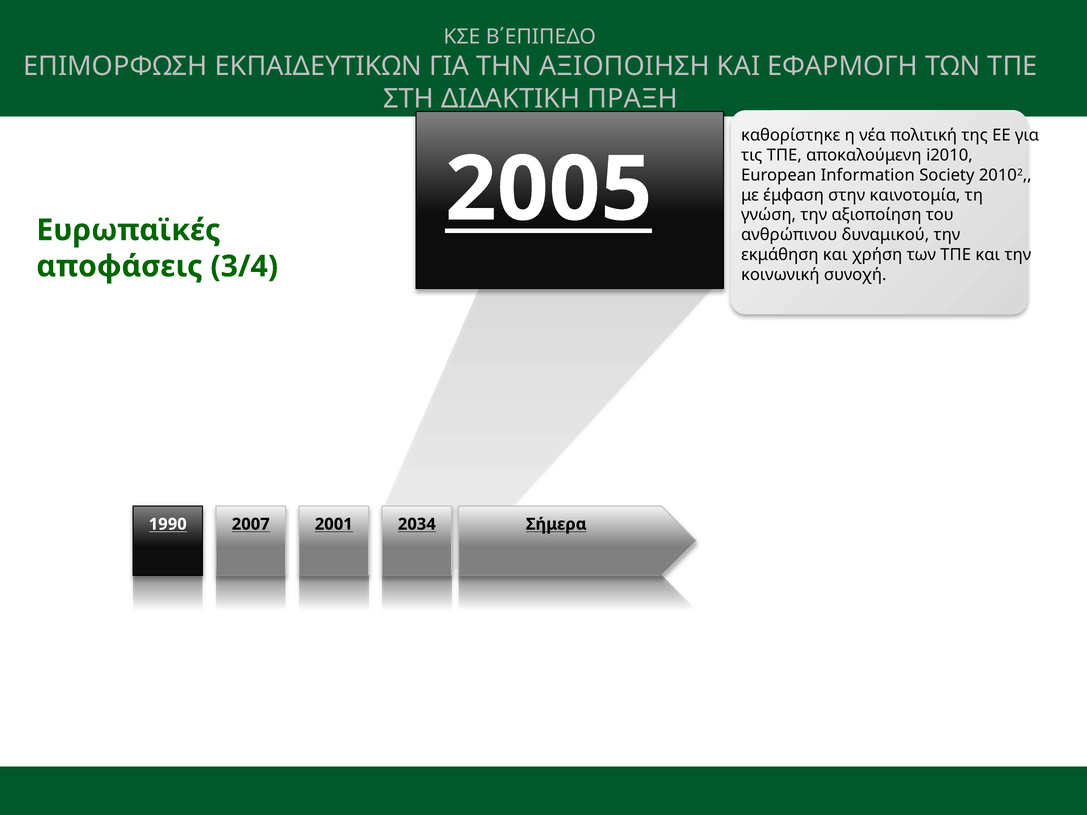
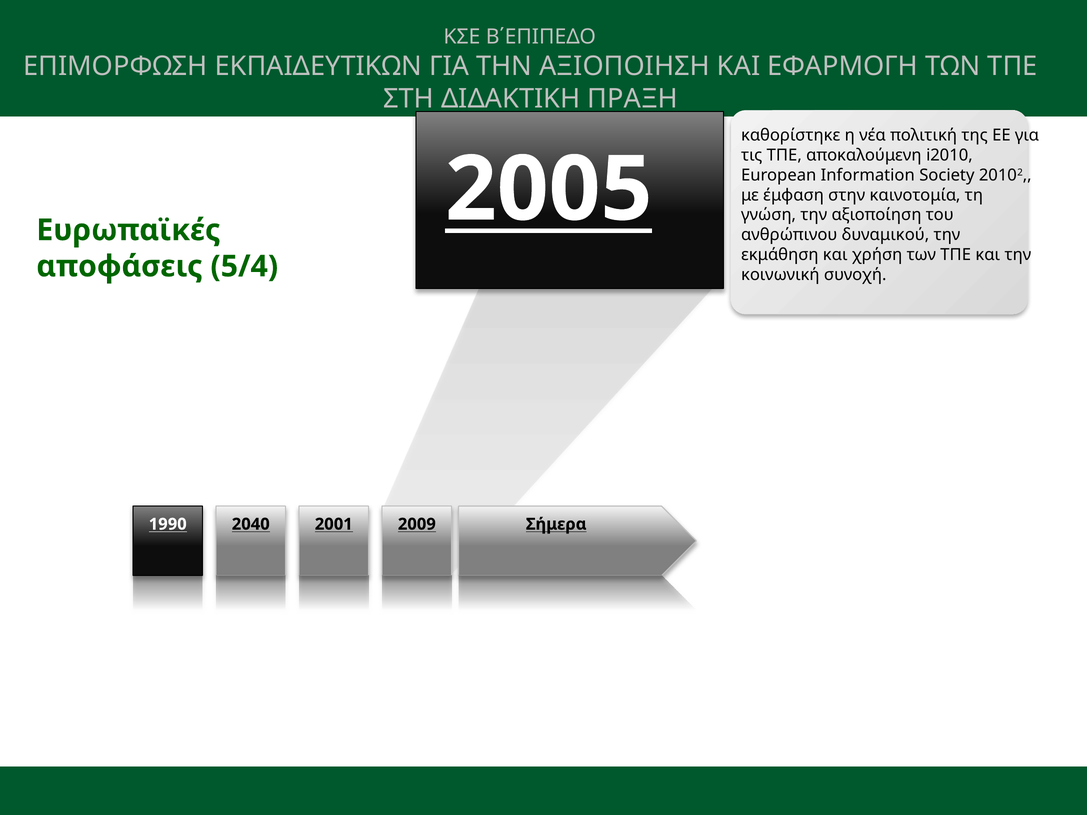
3/4: 3/4 -> 5/4 (244, 266)
2007: 2007 -> 2040 (251, 524)
2034: 2034 -> 2009 (417, 524)
